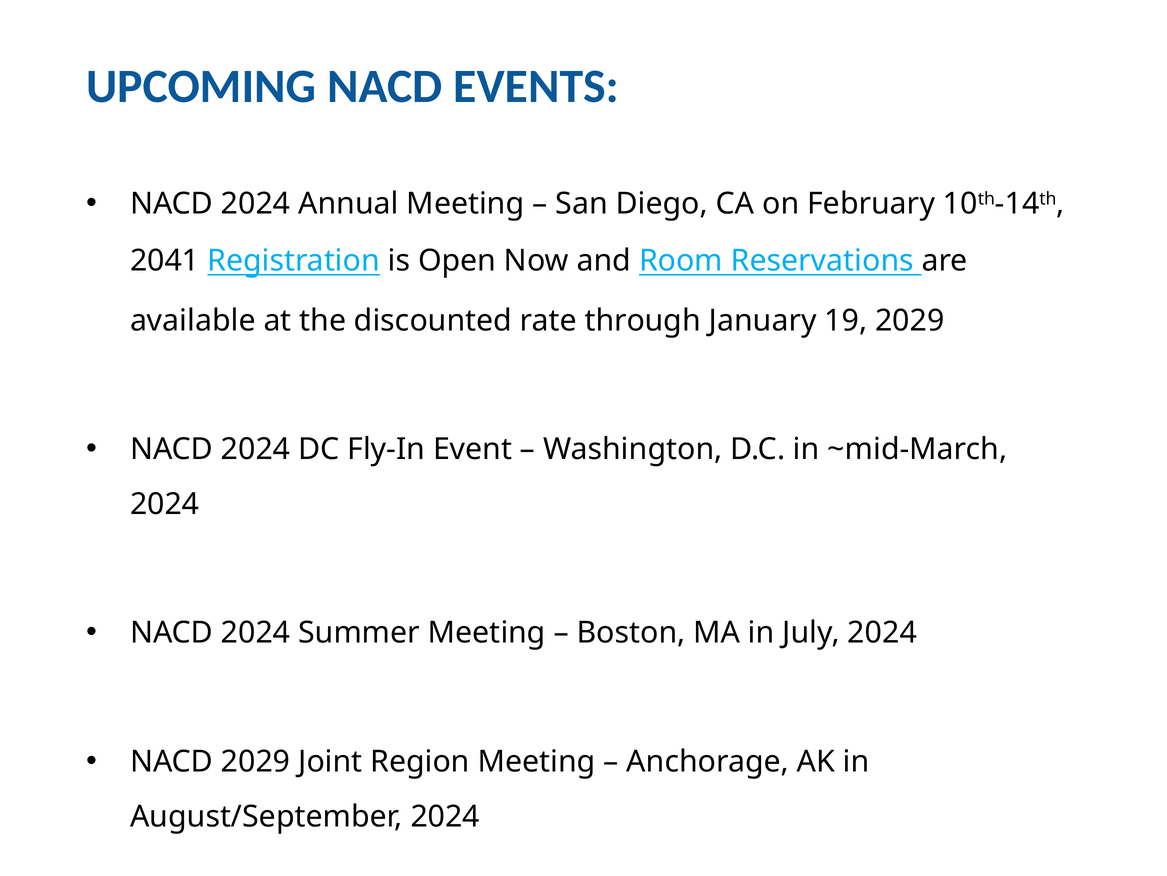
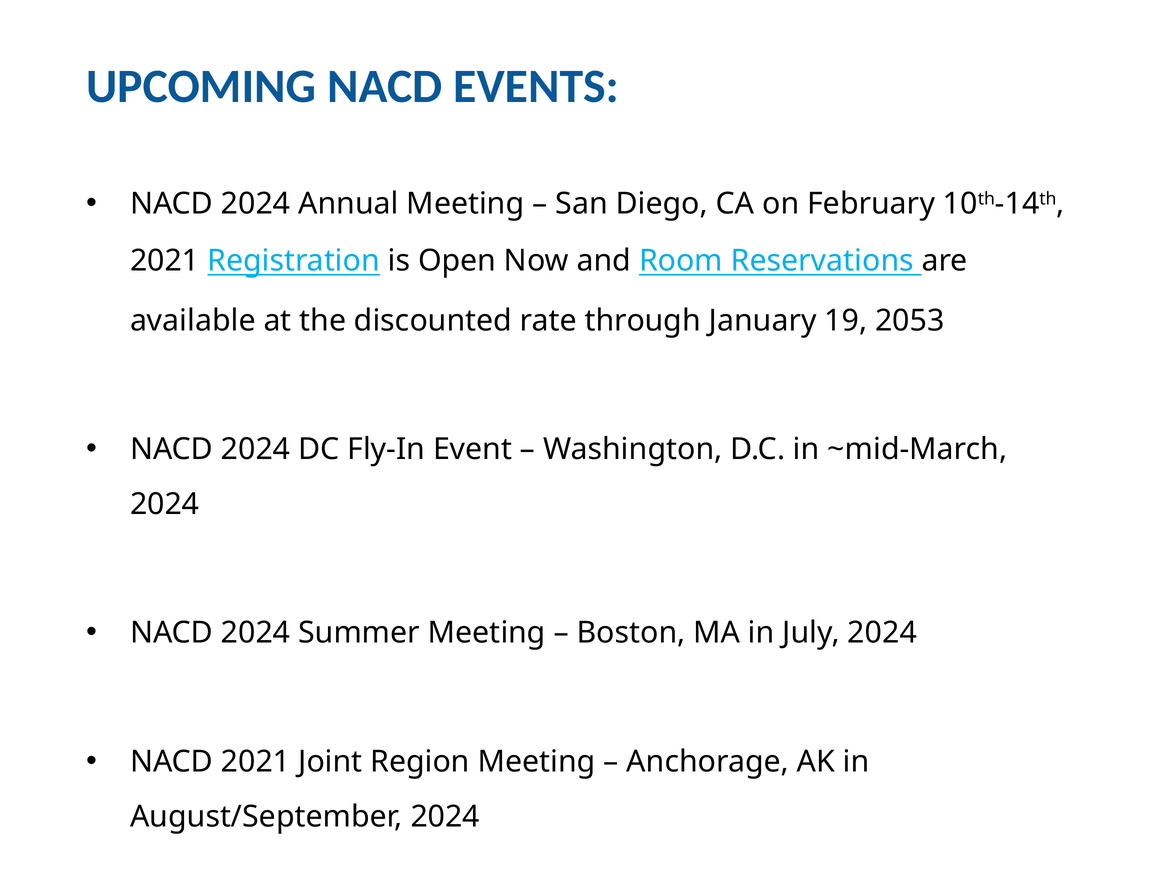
2041: 2041 -> 2021 (165, 261)
19 2029: 2029 -> 2053 (910, 320)
NACD 2029: 2029 -> 2021 (256, 761)
